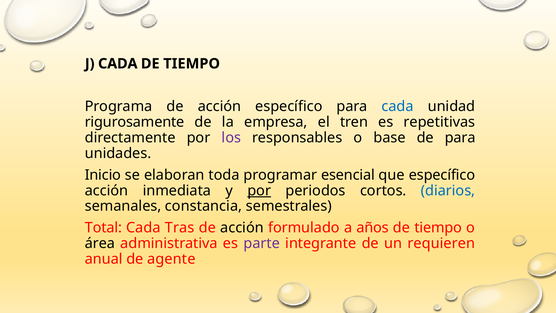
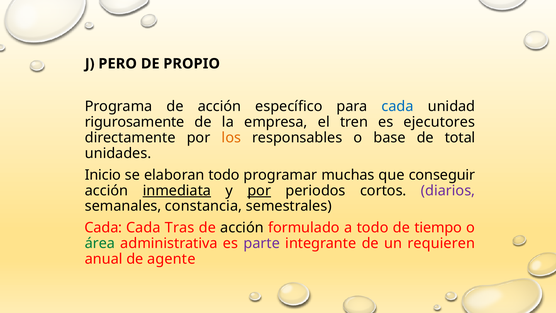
J CADA: CADA -> PERO (118, 64)
TIEMPO: TIEMPO -> PROPIO (192, 64)
repetitivas: repetitivas -> ejecutores (439, 122)
los colour: purple -> orange (231, 138)
de para: para -> total (460, 138)
elaboran toda: toda -> todo (224, 175)
esencial: esencial -> muchas (348, 175)
que específico: específico -> conseguir (442, 175)
inmediata underline: none -> present (177, 190)
diarios colour: blue -> purple (448, 190)
Total: Total -> Cada (103, 227)
a años: años -> todo (373, 227)
área colour: black -> green (100, 243)
